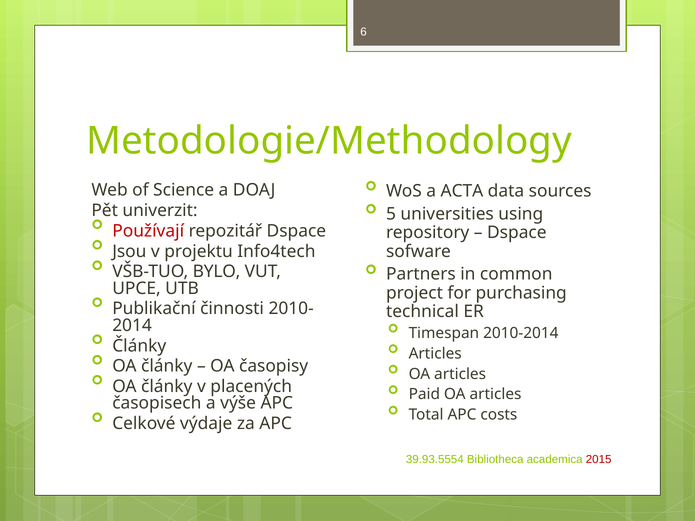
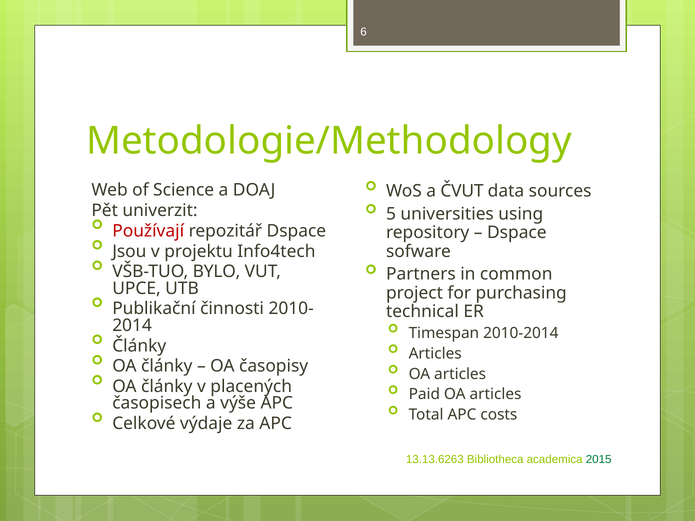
ACTA: ACTA -> ČVUT (462, 191)
39.93.5554: 39.93.5554 -> 13.13.6263 (435, 459)
2015 colour: red -> green (599, 459)
